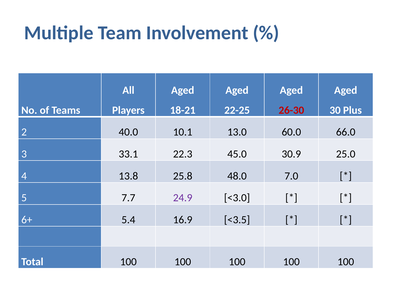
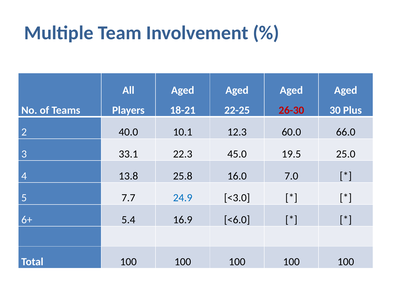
13.0: 13.0 -> 12.3 (237, 132)
30.9: 30.9 -> 19.5 (291, 154)
48.0: 48.0 -> 16.0 (237, 176)
24.9 colour: purple -> blue (183, 198)
<3.5: <3.5 -> <6.0 (237, 220)
